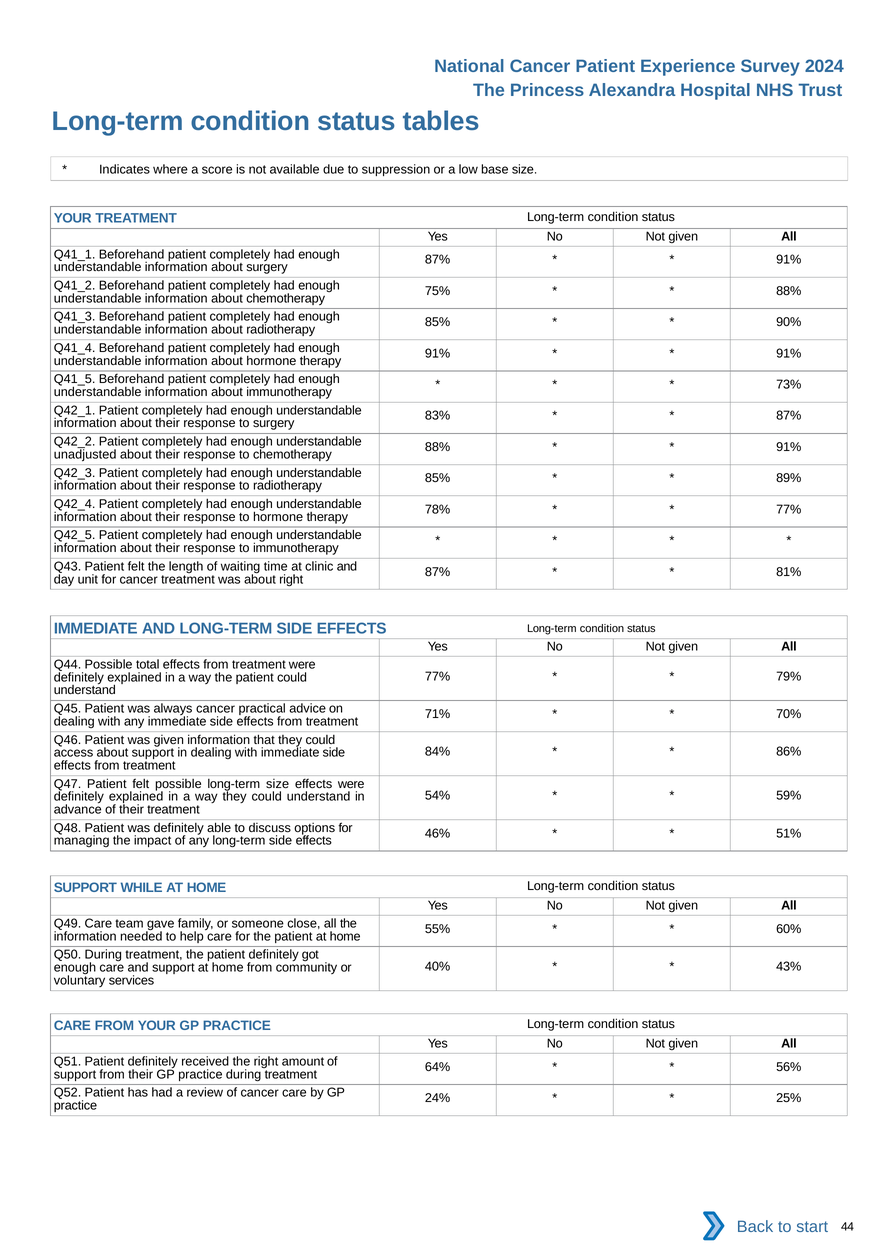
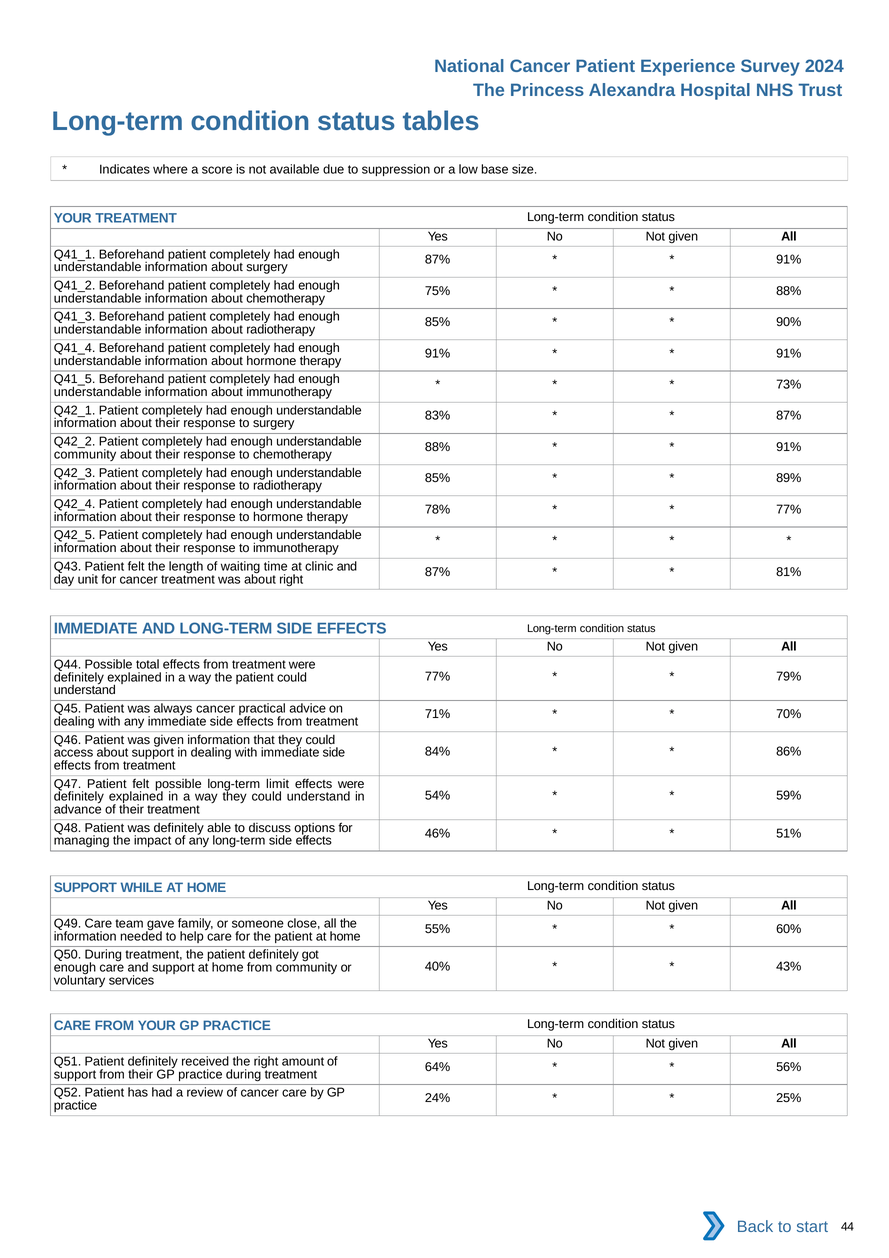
unadjusted: unadjusted -> community (85, 454)
long-term size: size -> limit (278, 784)
